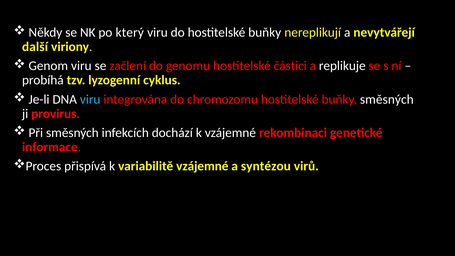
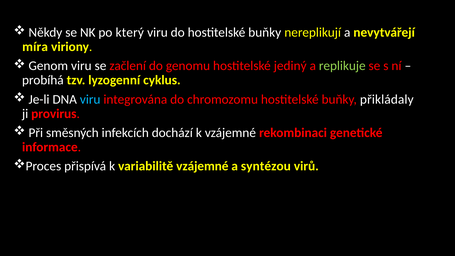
další: další -> míra (35, 47)
částici: částici -> jediný (290, 66)
replikuje colour: white -> light green (342, 66)
buňky směsných: směsných -> přikládaly (387, 99)
